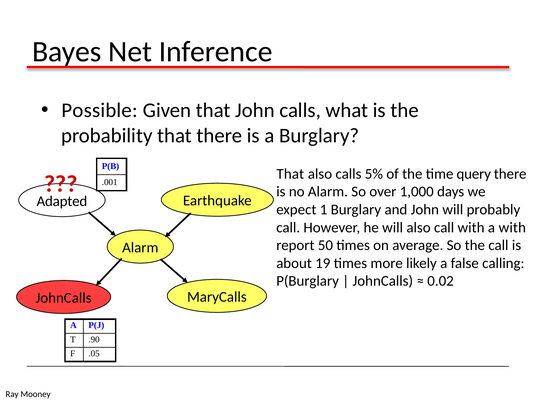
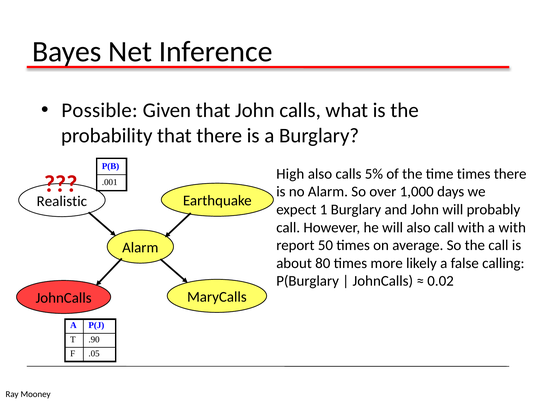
That: That -> High (290, 174)
time query: query -> times (474, 174)
Adapted: Adapted -> Realistic (62, 201)
19: 19 -> 80 (323, 263)
